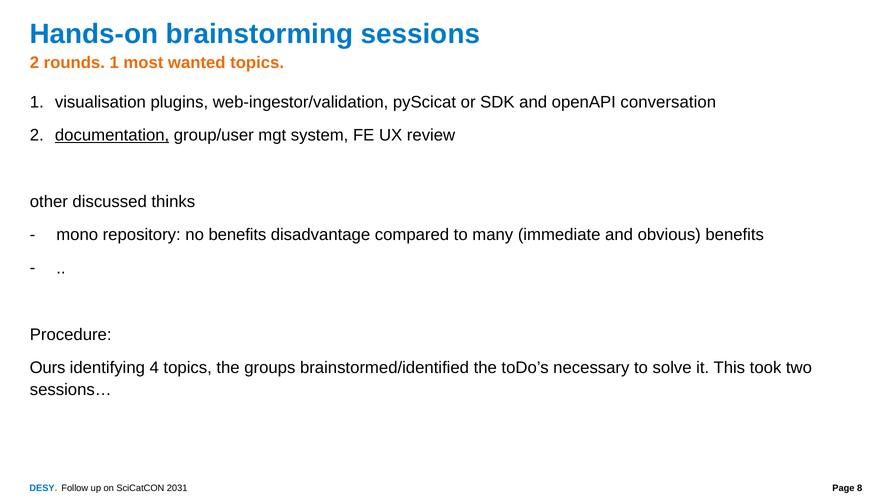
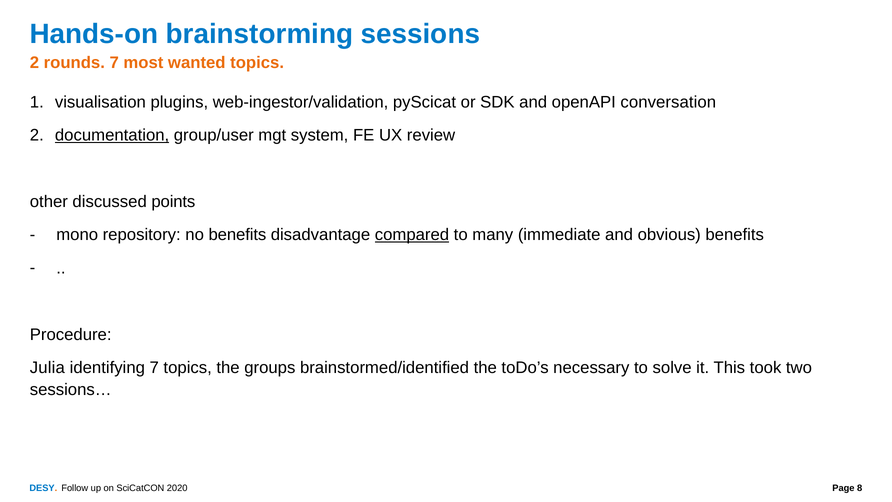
rounds 1: 1 -> 7 (114, 63)
thinks: thinks -> points (173, 202)
compared underline: none -> present (412, 235)
Ours: Ours -> Julia (47, 368)
identifying 4: 4 -> 7 (154, 368)
2031: 2031 -> 2020 (177, 488)
